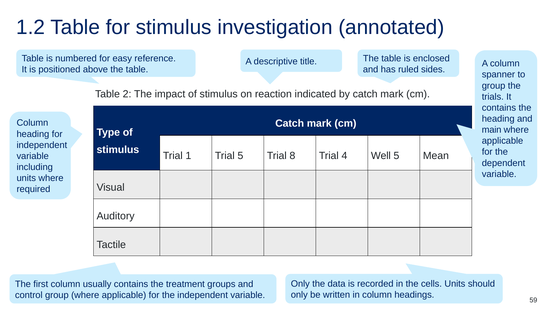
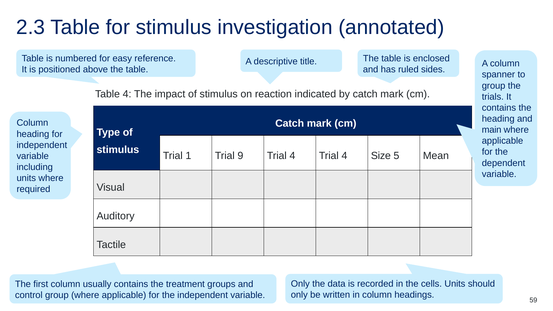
1.2: 1.2 -> 2.3 (31, 27)
Table 2: 2 -> 4 (127, 94)
Trial 5: 5 -> 9 (240, 156)
8: 8 -> 4 (292, 156)
Well: Well -> Size (381, 156)
